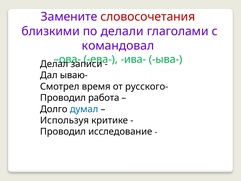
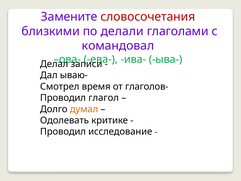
русского-: русского- -> глаголов- (147, 86)
работа: работа -> глагол (104, 98)
думал colour: blue -> orange (84, 109)
Используя: Используя -> Одолевать (64, 120)
